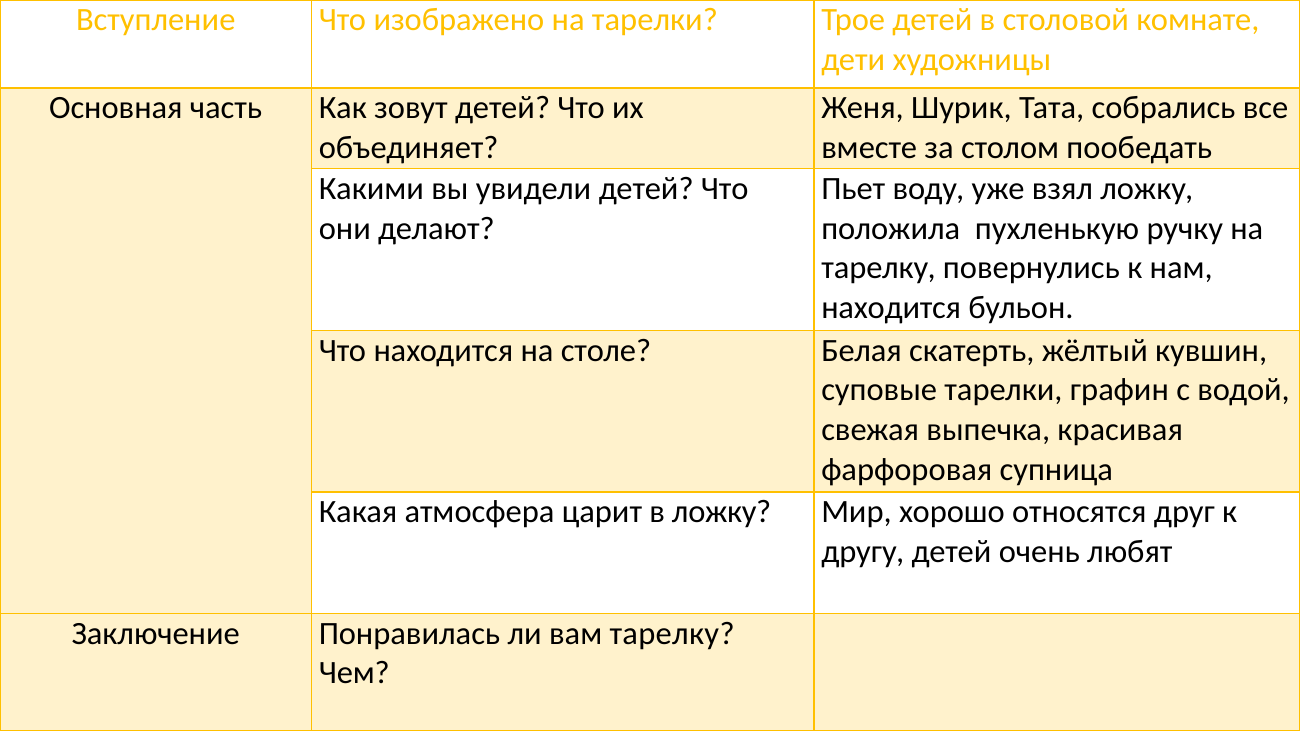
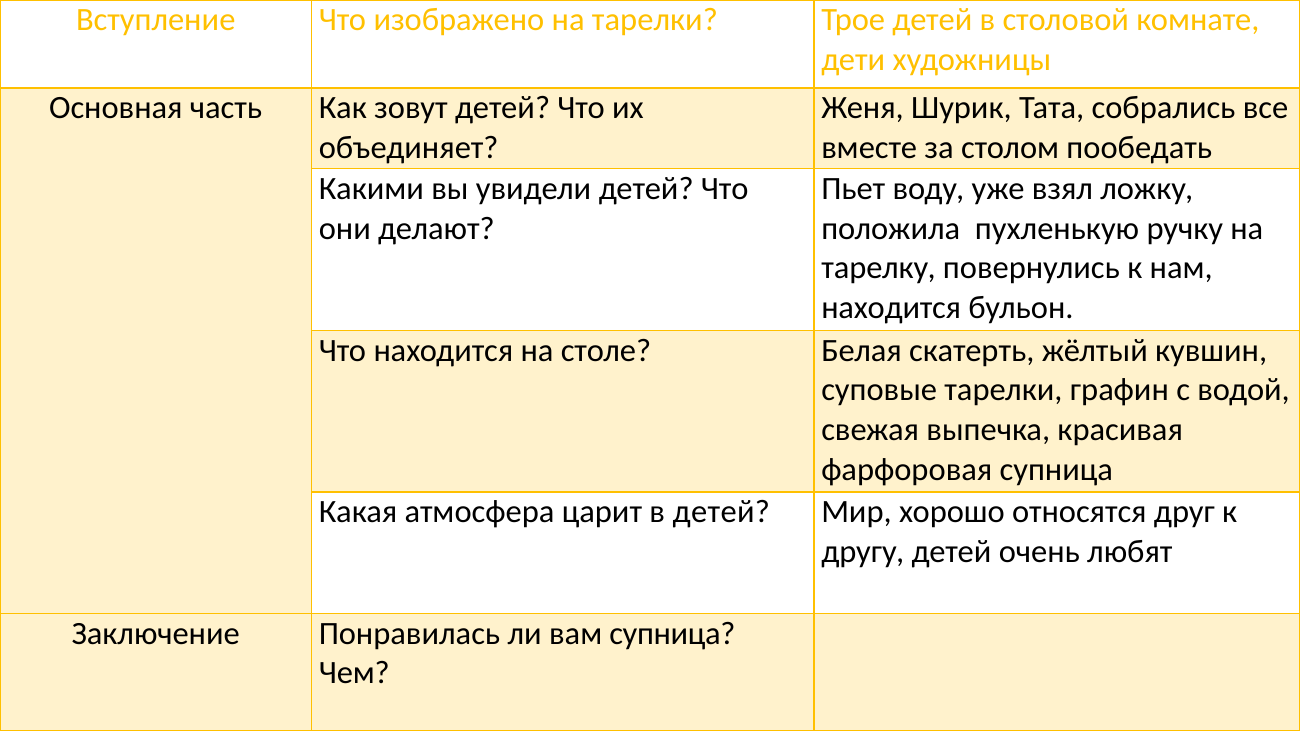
в ложку: ложку -> детей (721, 512)
вам тарелку: тарелку -> супница (672, 633)
